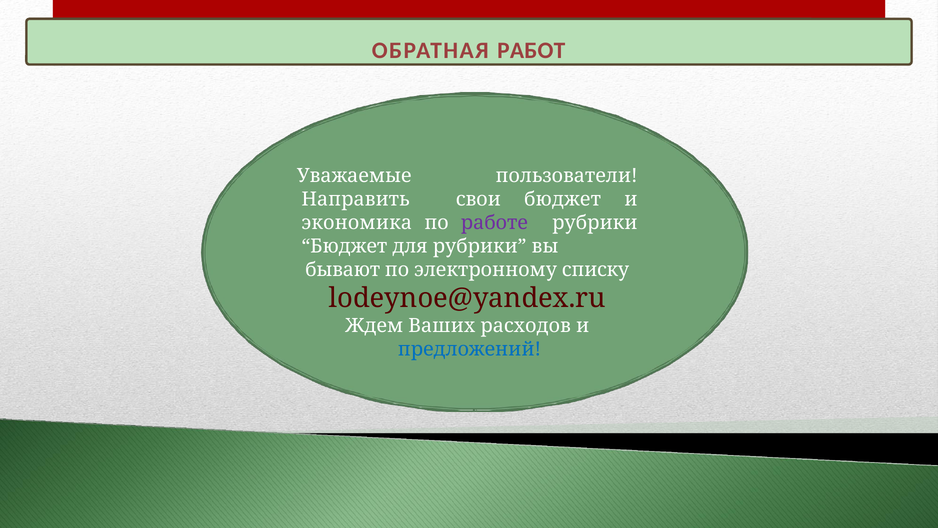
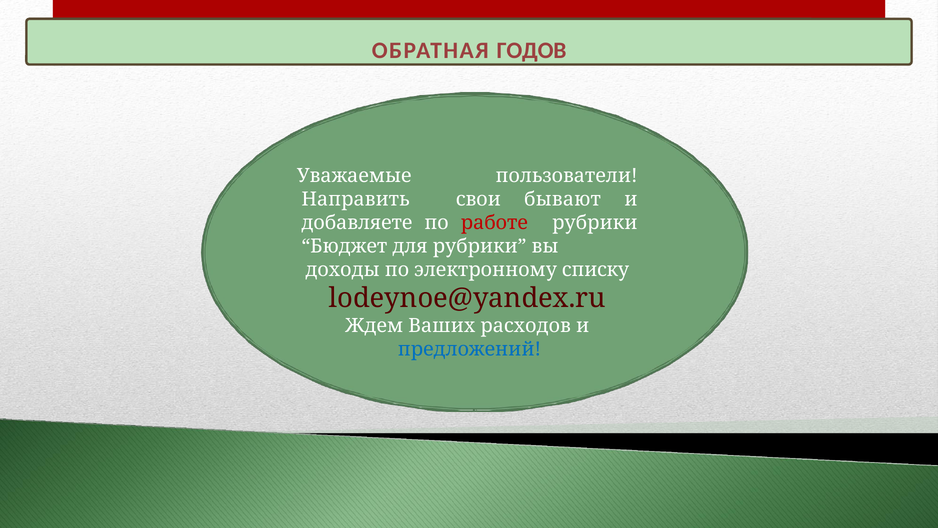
РАБОТ: РАБОТ -> ГОДОВ (531, 50)
свои бюджет: бюджет -> бывают (562, 199)
экономика: экономика -> добавляете (357, 223)
работе colour: purple -> red (494, 223)
бывают: бывают -> доходы (343, 269)
